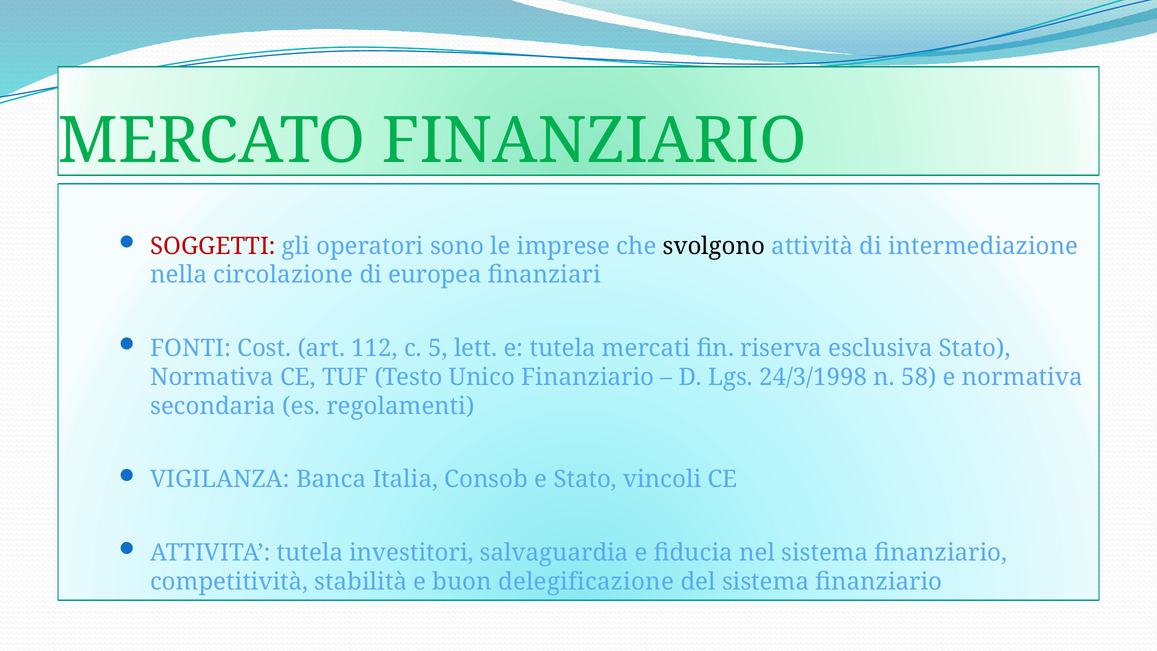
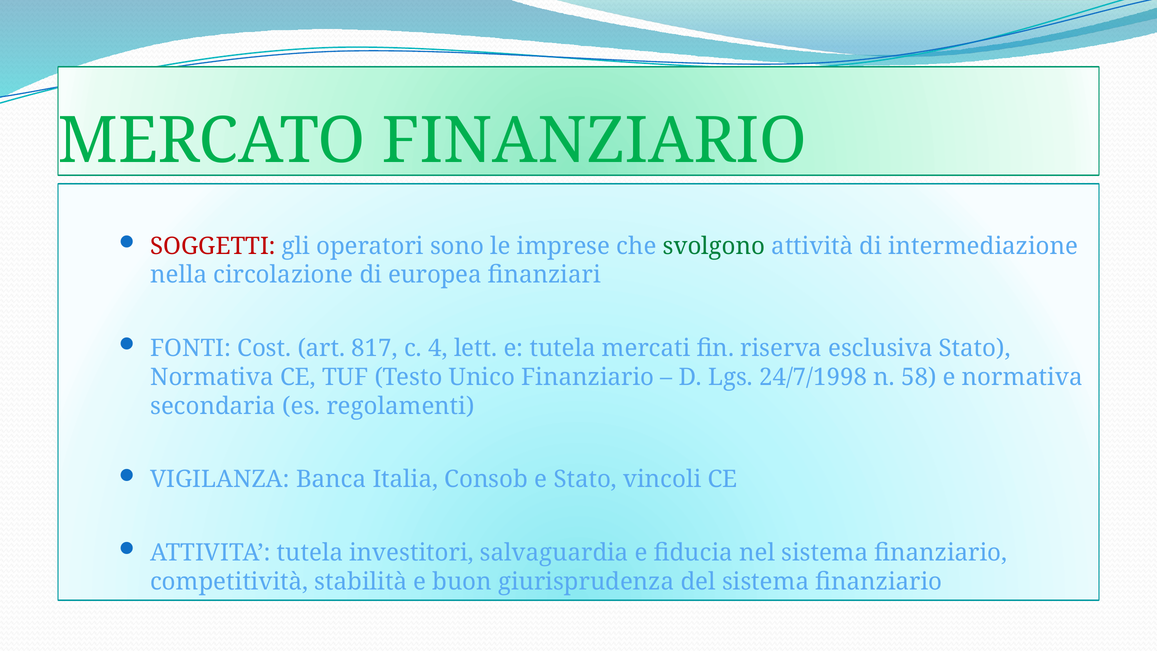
svolgono colour: black -> green (714, 246)
112: 112 -> 817 (375, 348)
5: 5 -> 4 (438, 348)
24/3/1998: 24/3/1998 -> 24/7/1998 (813, 377)
delegificazione: delegificazione -> giurisprudenza (586, 581)
